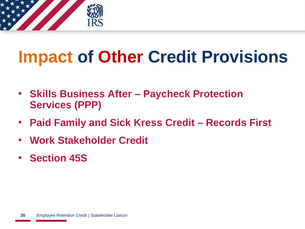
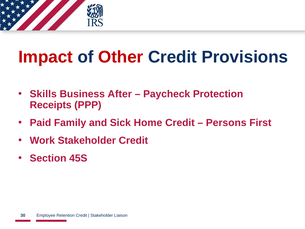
Impact colour: orange -> red (46, 57)
Services: Services -> Receipts (51, 105)
Kress: Kress -> Home (148, 123)
Records: Records -> Persons (226, 123)
